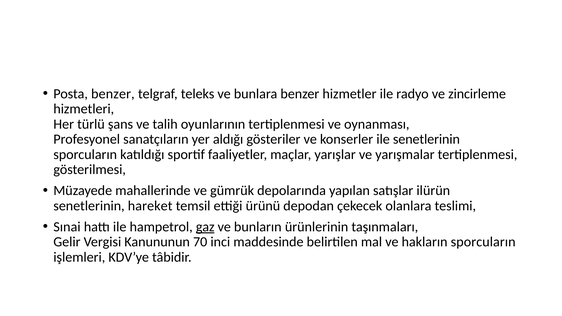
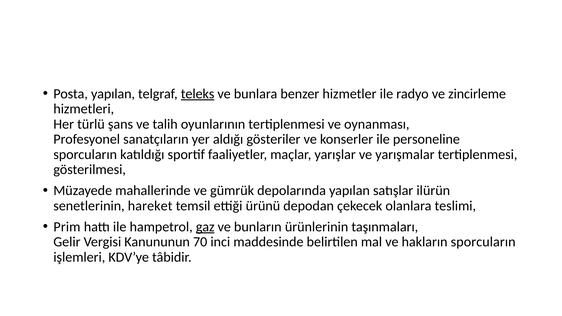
Posta benzer: benzer -> yapılan (113, 94)
teleks underline: none -> present (198, 94)
ile senetlerinin: senetlerinin -> personeline (426, 139)
Sınai: Sınai -> Prim (67, 227)
